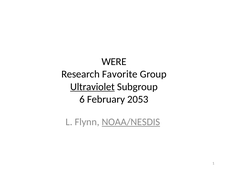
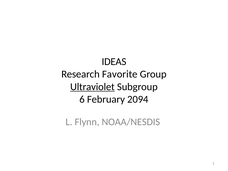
WERE: WERE -> IDEAS (114, 62)
2053: 2053 -> 2094 (138, 99)
NOAA/NESDIS underline: present -> none (131, 122)
